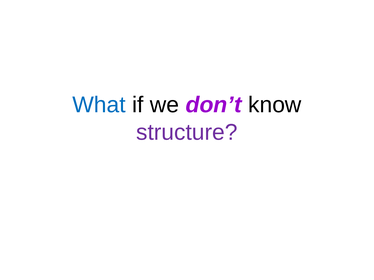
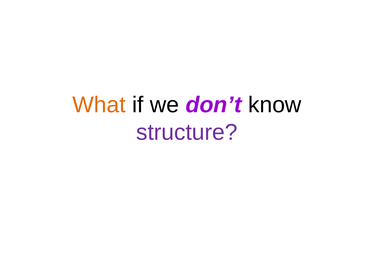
What colour: blue -> orange (99, 105)
